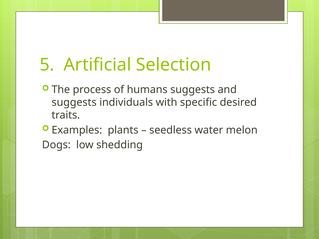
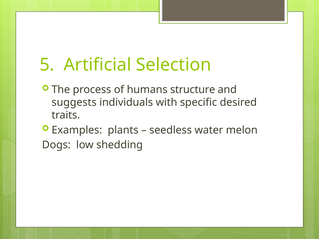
humans suggests: suggests -> structure (193, 90)
